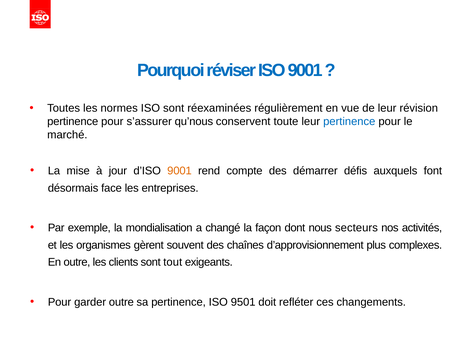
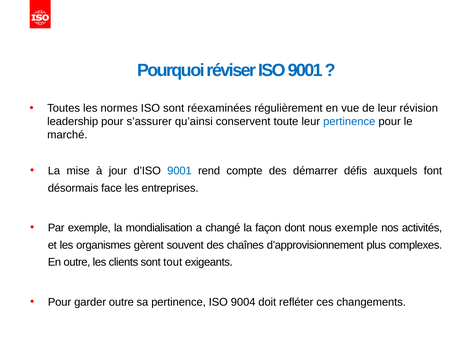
pertinence: pertinence -> leadership (73, 122)
qu’nous: qu’nous -> qu’ainsi (194, 122)
9001 colour: orange -> blue (179, 171)
nous secteurs: secteurs -> exemple (356, 228)
9501: 9501 -> 9004 (243, 302)
